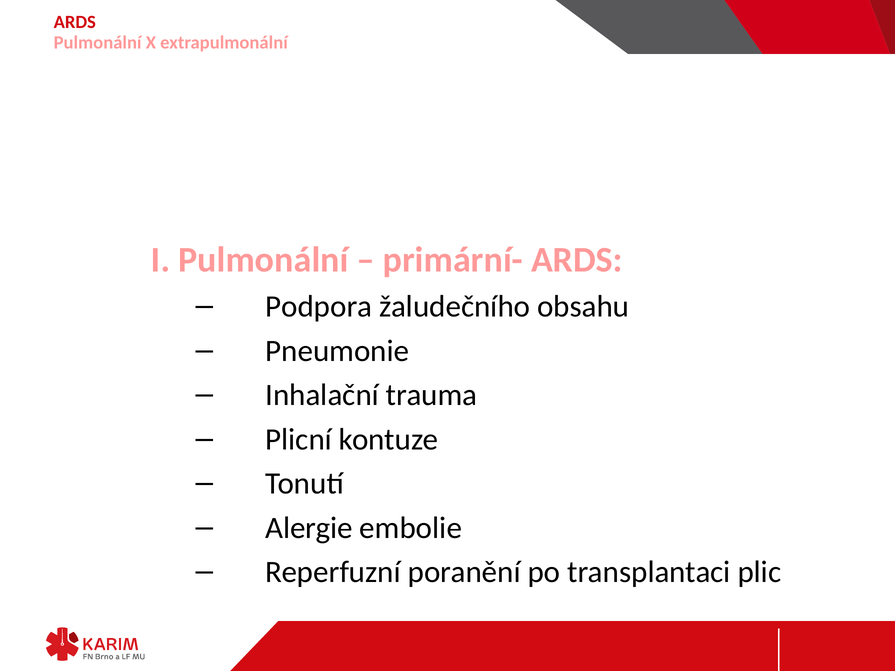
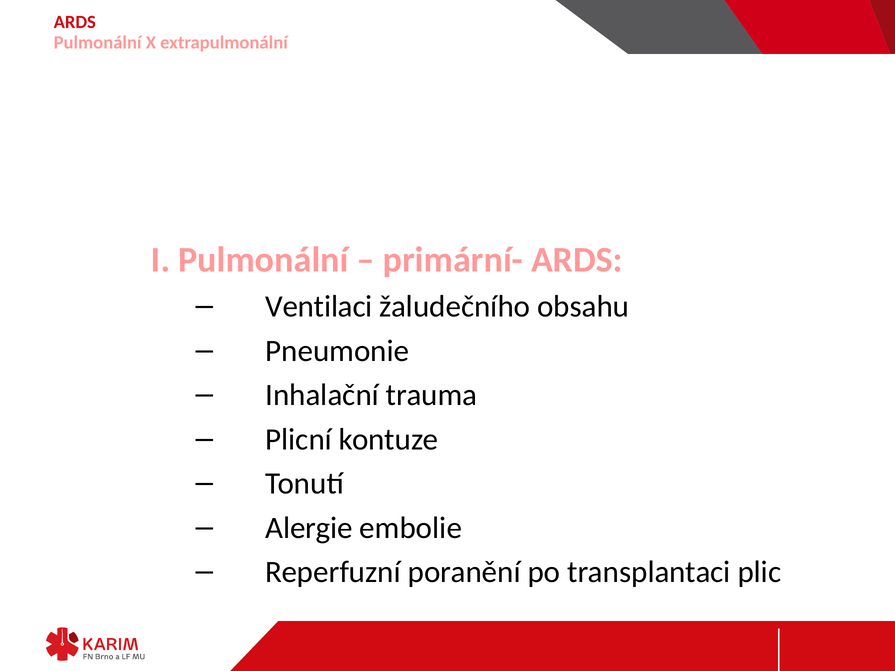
Podpora: Podpora -> Ventilaci (319, 307)
